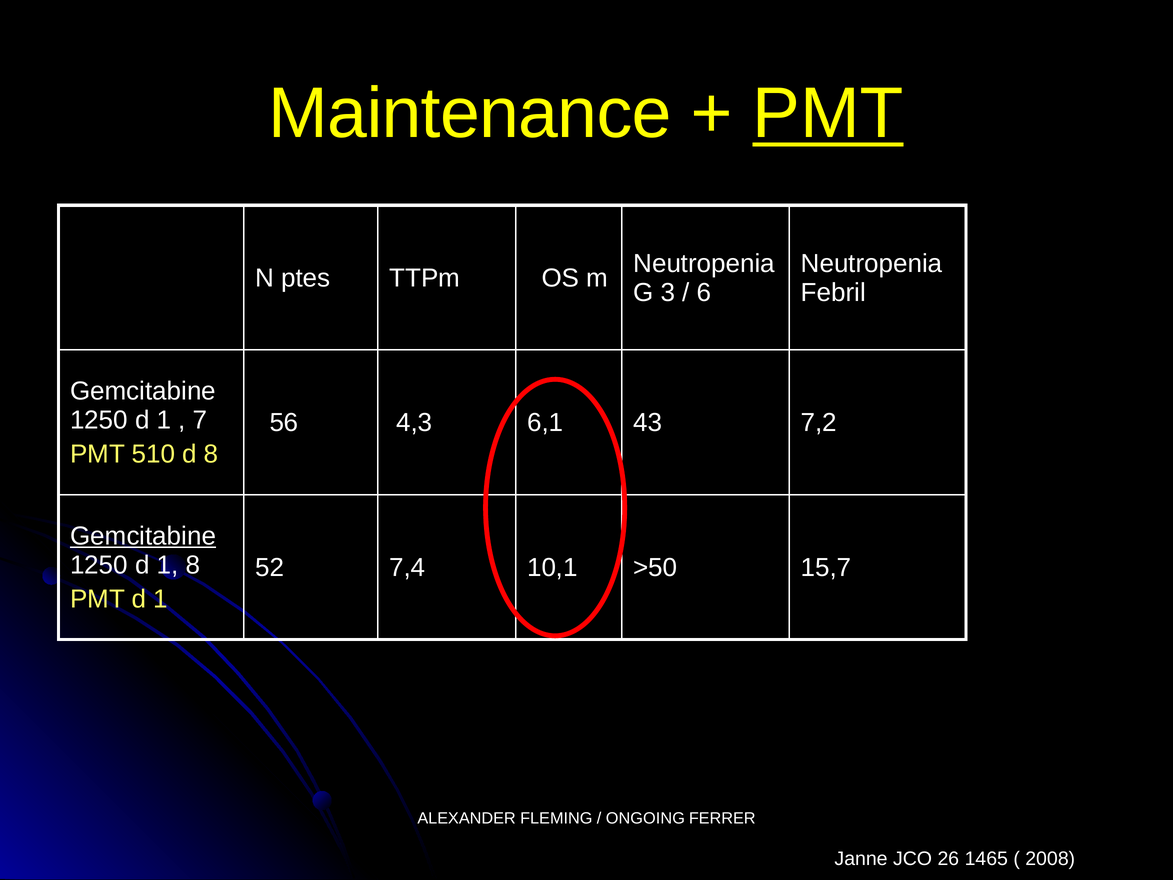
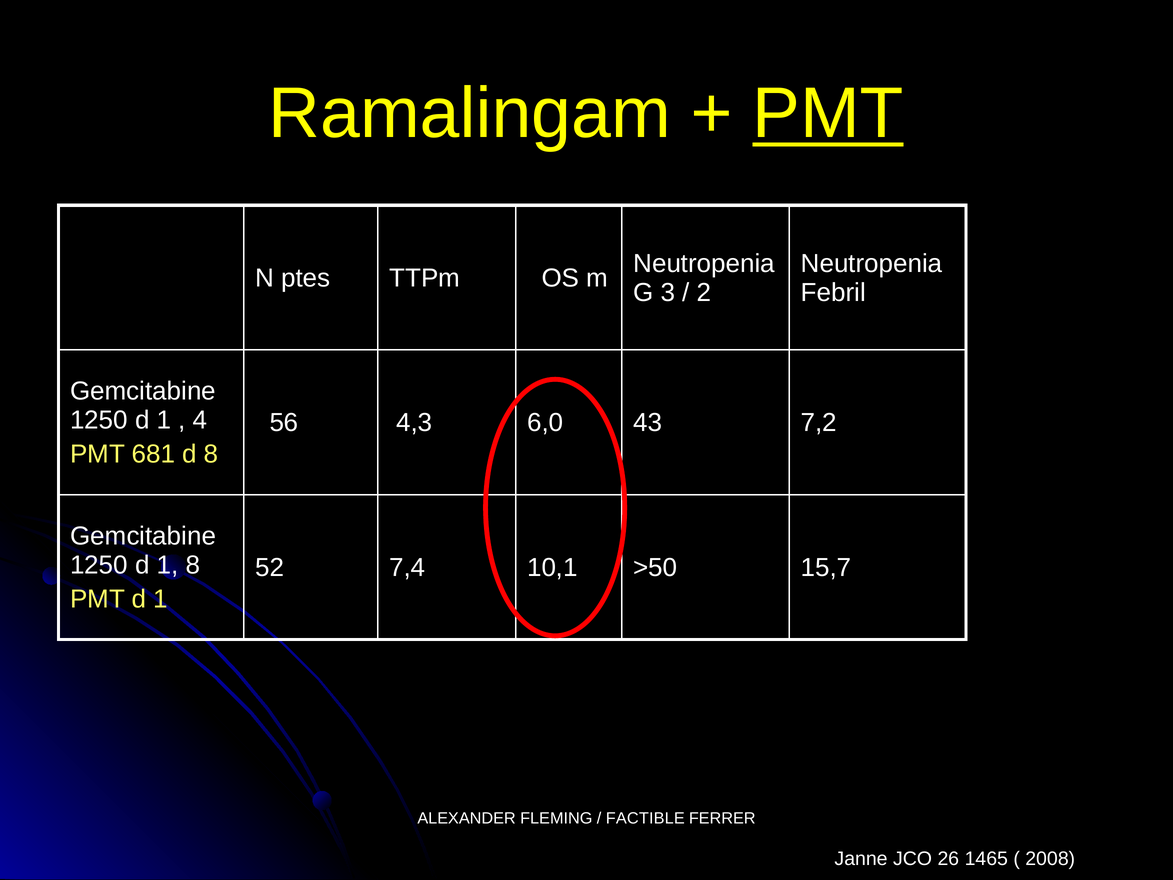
Maintenance: Maintenance -> Ramalingam (470, 114)
6: 6 -> 2 (704, 292)
7: 7 -> 4 (200, 420)
6,1: 6,1 -> 6,0 (545, 423)
510: 510 -> 681 (153, 454)
Gemcitabine underline: present -> none (143, 536)
ONGOING: ONGOING -> FACTIBLE (645, 818)
